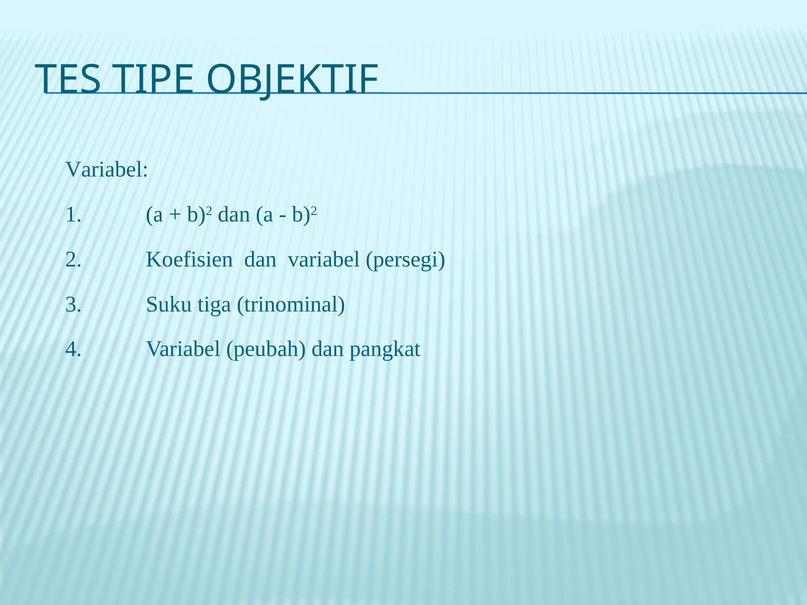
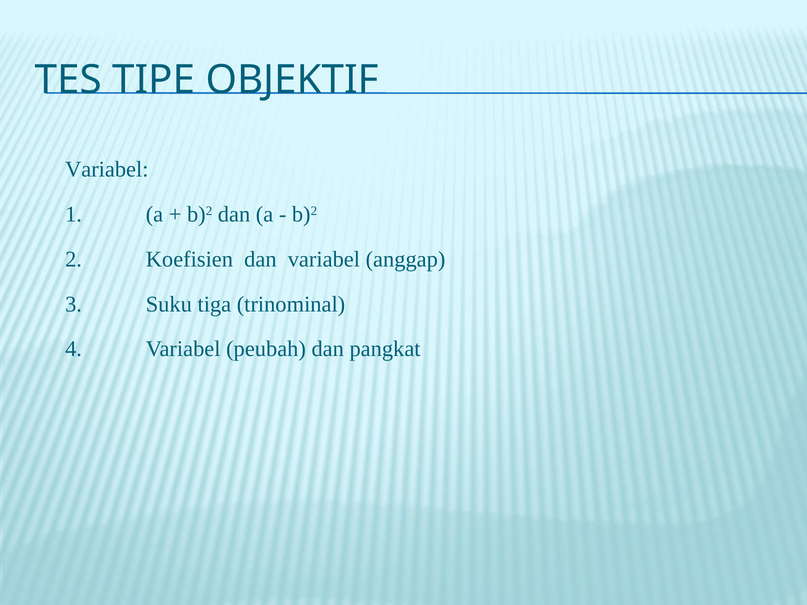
persegi: persegi -> anggap (406, 259)
